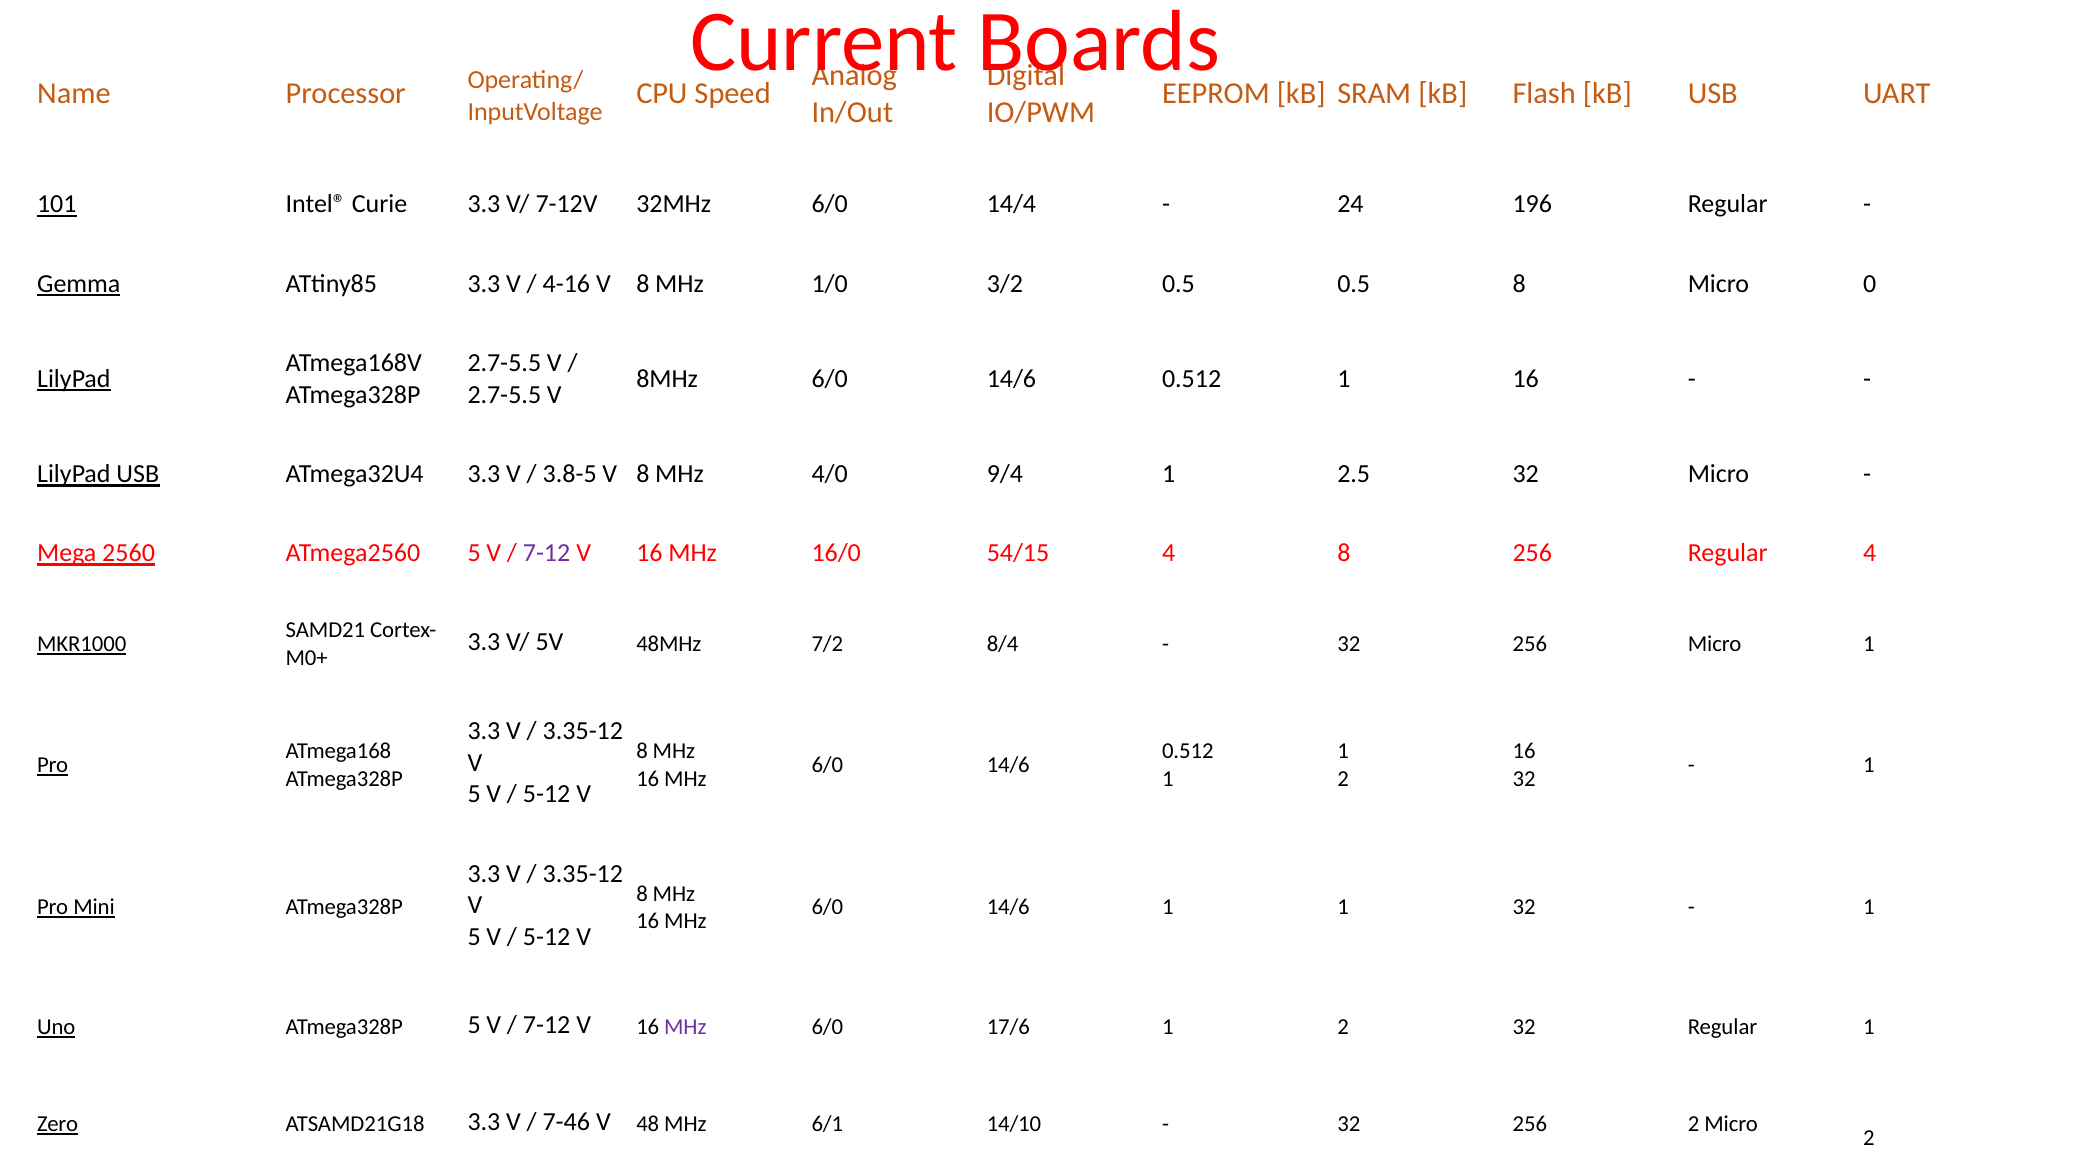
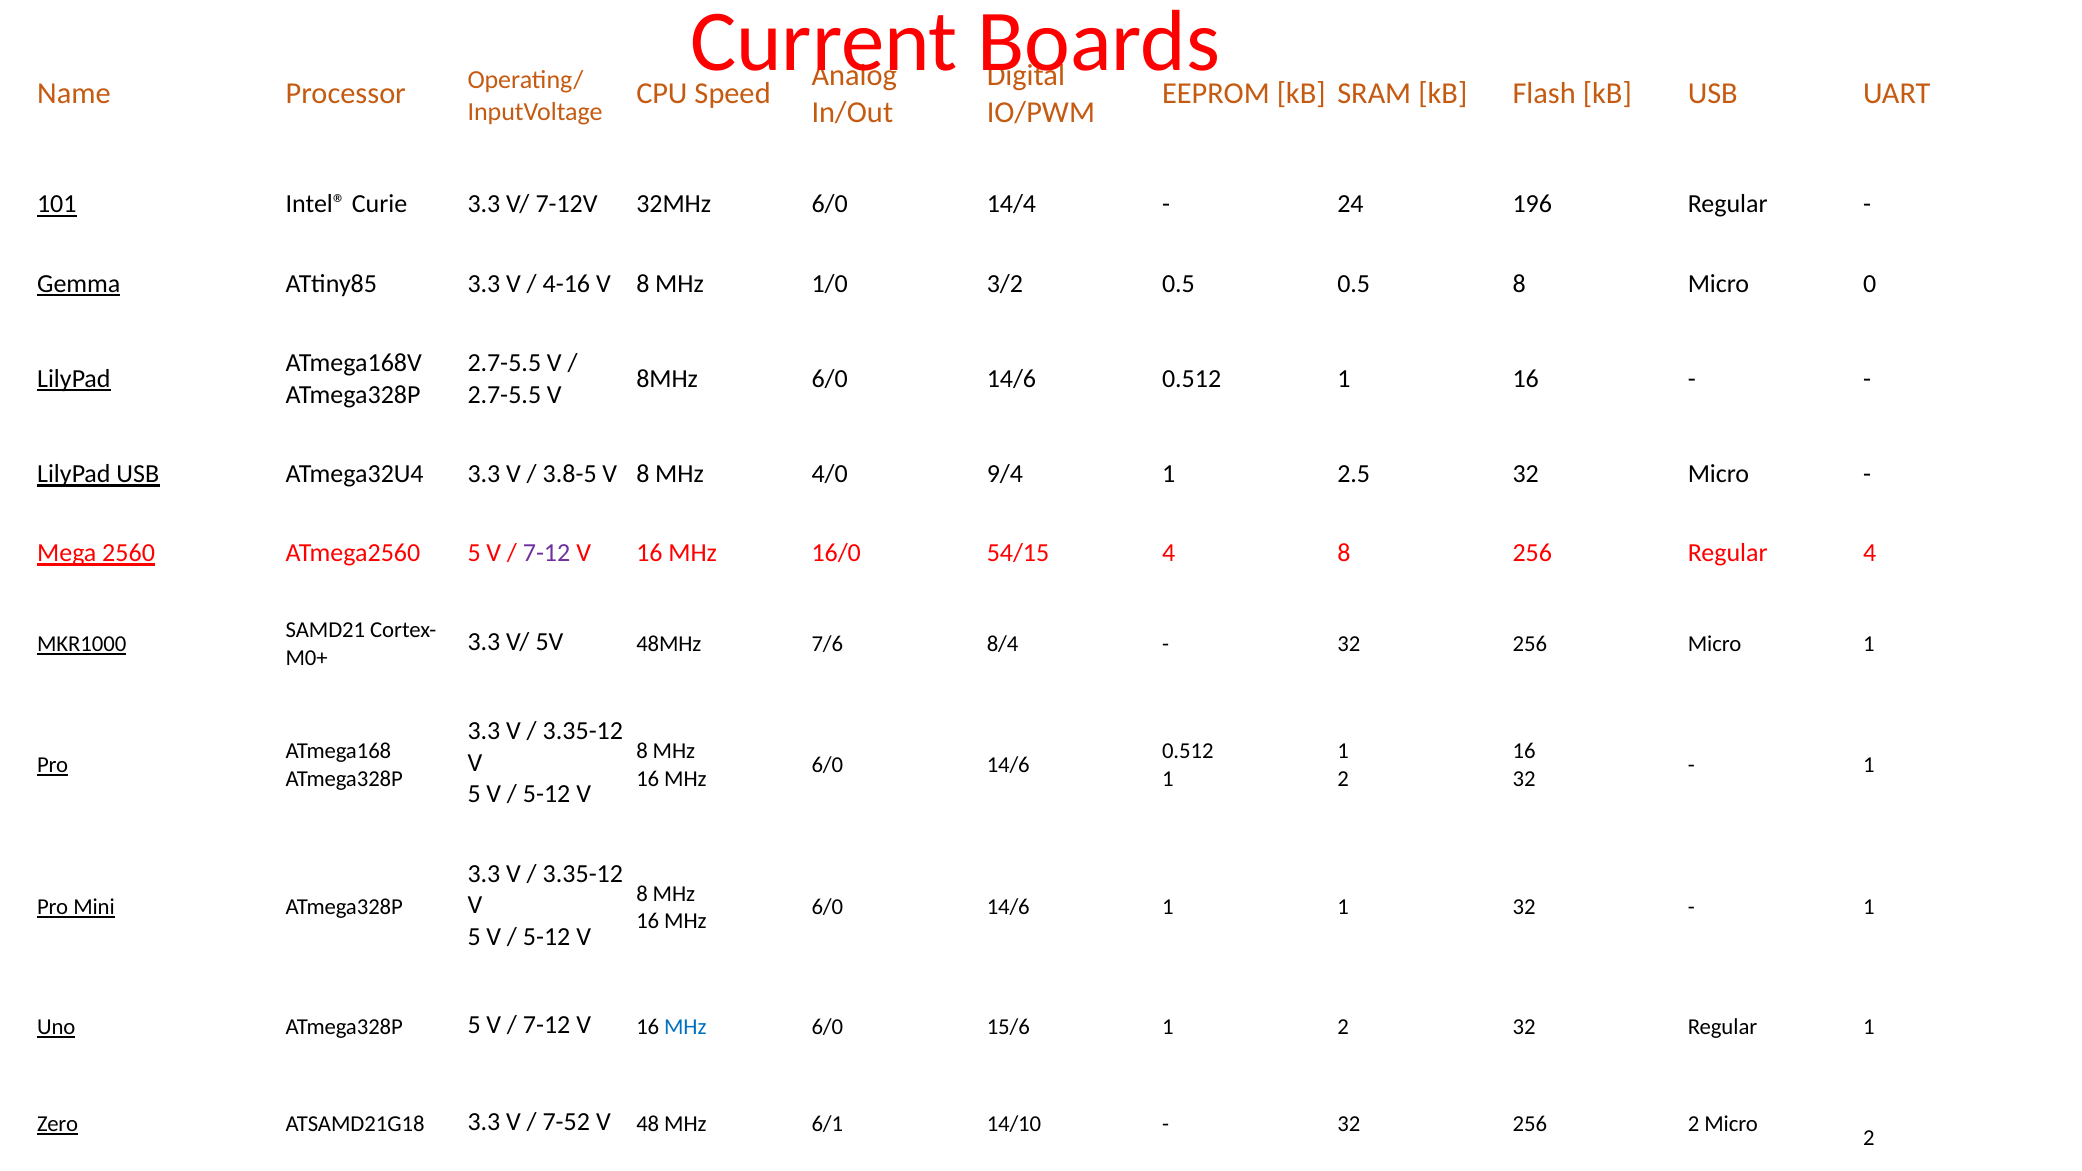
7/2: 7/2 -> 7/6 (827, 644)
MHz colour: purple -> blue (685, 1027)
17/6: 17/6 -> 15/6 (1008, 1027)
7-46: 7-46 -> 7-52 (566, 1122)
